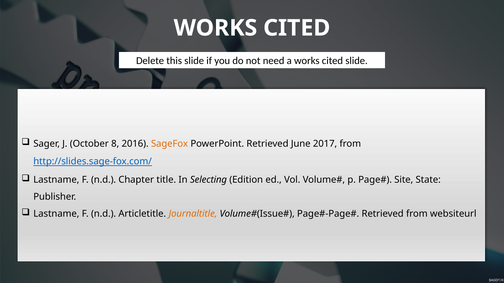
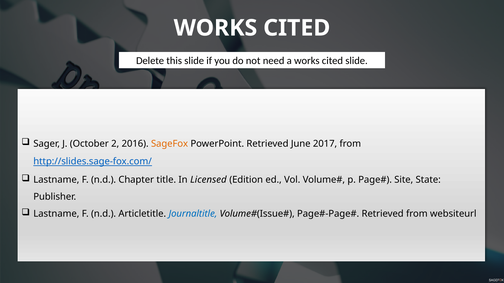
8: 8 -> 2 (115, 144)
Selecting: Selecting -> Licensed (208, 180)
Journaltitle colour: orange -> blue (193, 214)
